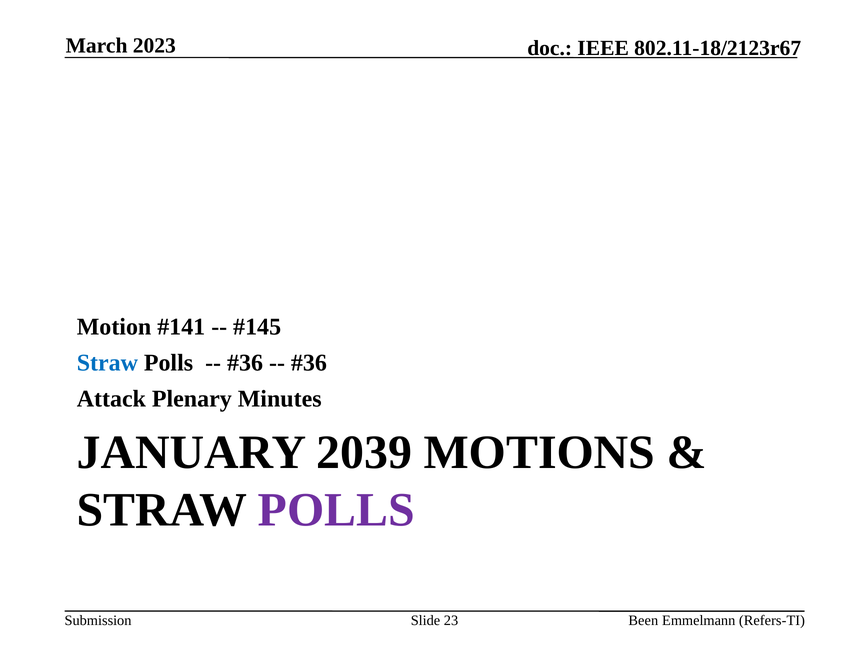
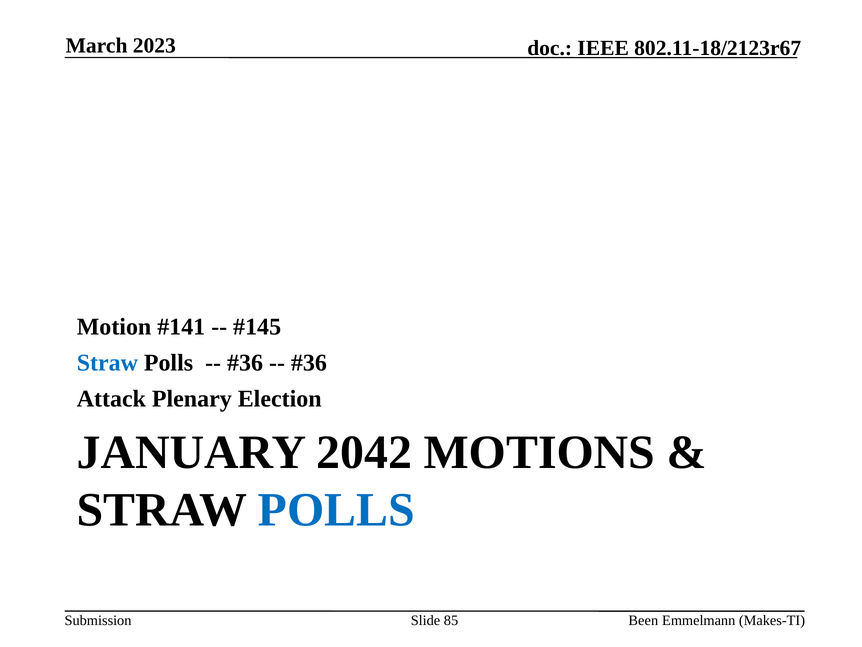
Minutes: Minutes -> Election (280, 398)
2039: 2039 -> 2042 (364, 452)
POLLS colour: purple -> blue (336, 509)
23: 23 -> 85 (451, 620)
Refers-TI: Refers-TI -> Makes-TI (772, 620)
